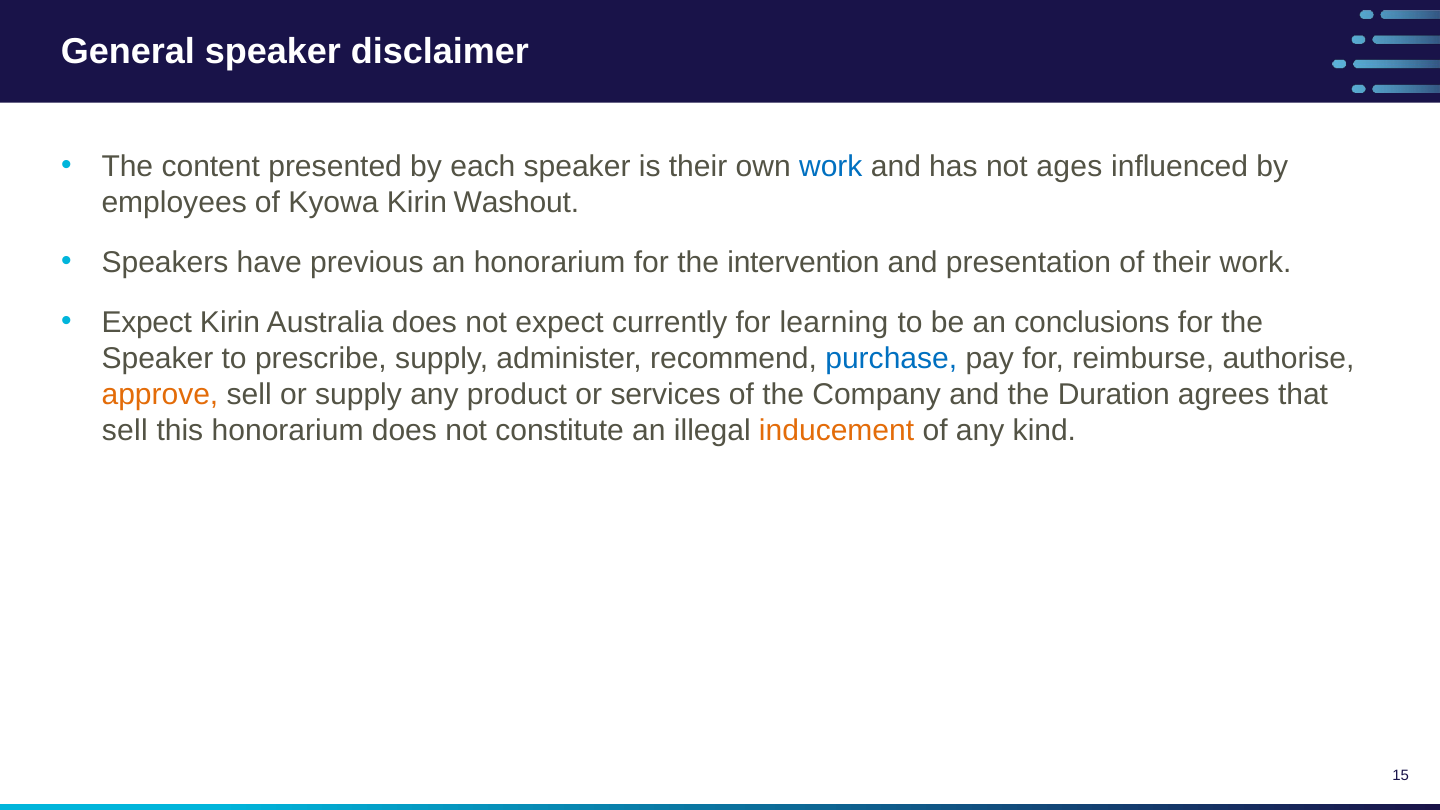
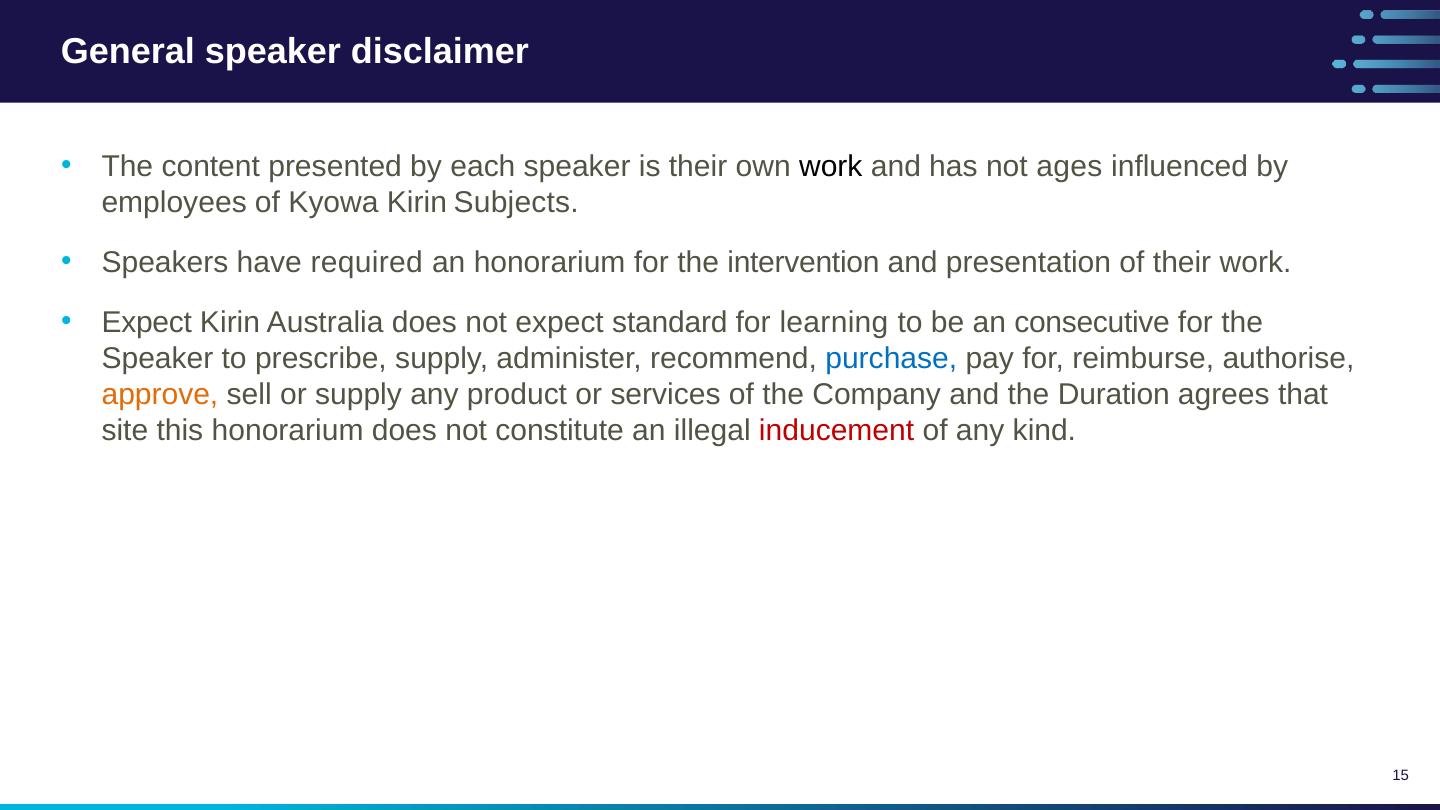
work colour: blue -> black (831, 166)
Washout: Washout -> Subjects (516, 202)
previous: previous -> required (367, 262)
currently: currently -> standard (670, 322)
conclusions: conclusions -> consecutive (1092, 322)
sell: sell -> site (125, 430)
inducement colour: orange -> red (837, 430)
